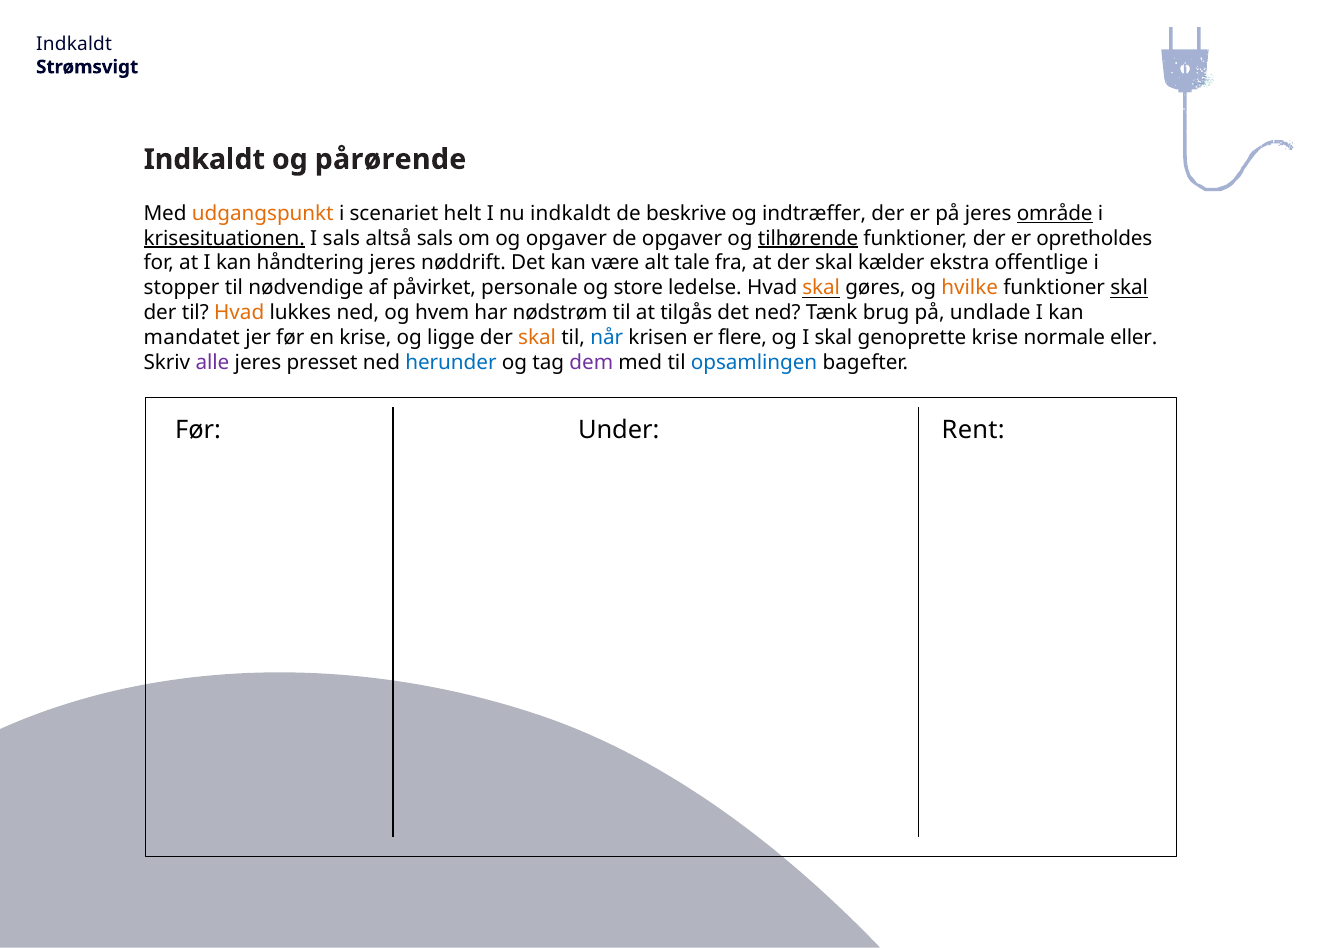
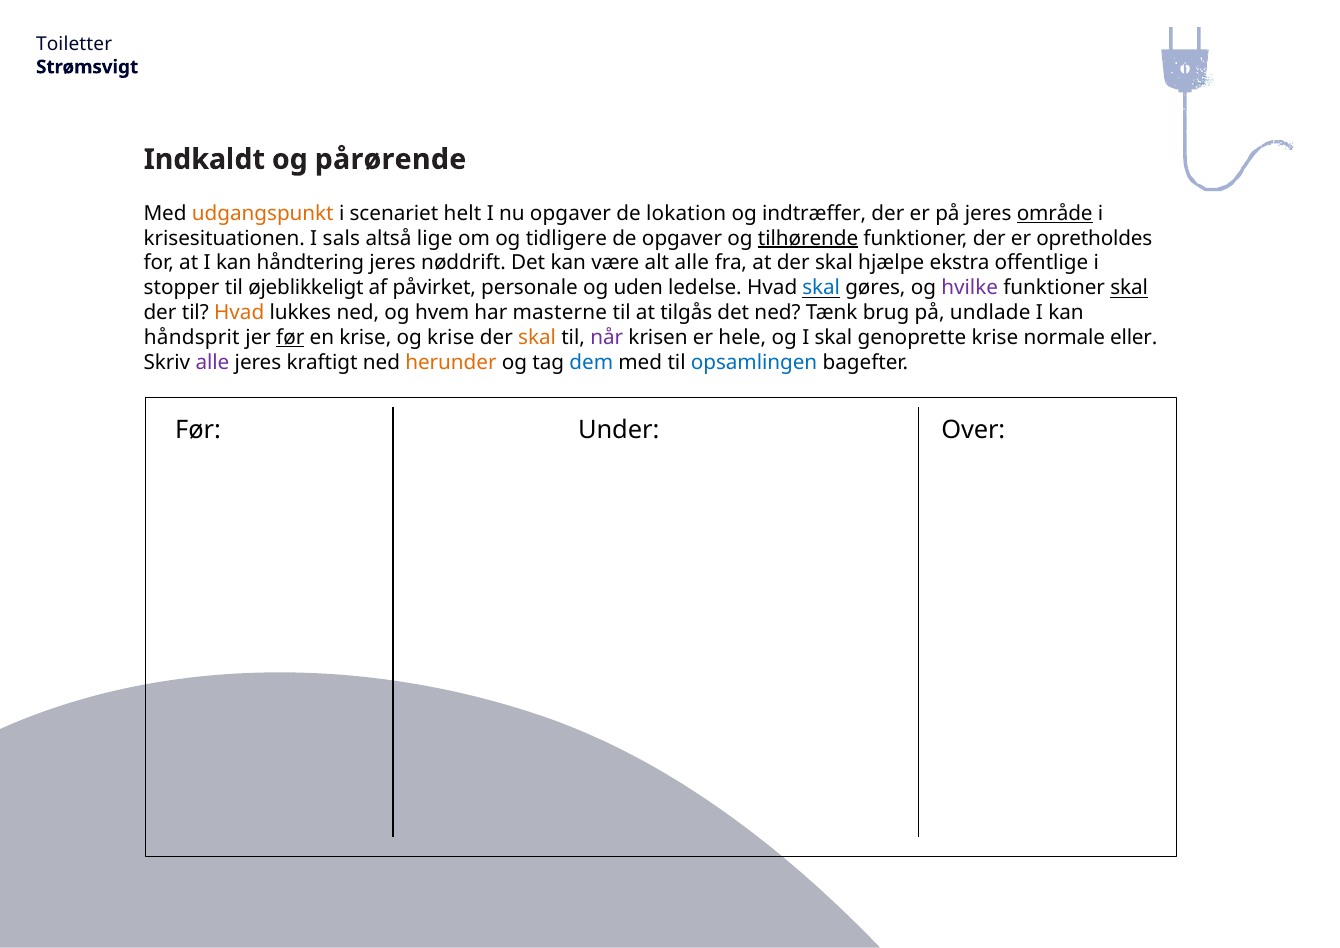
Indkaldt: Indkaldt -> Toiletter (74, 44)
nu indkaldt: indkaldt -> opgaver (570, 213)
beskrive: beskrive -> lokation (686, 213)
krisesituationen underline: present -> none (224, 238)
altså sals: sals -> lige (435, 238)
og opgaver: opgaver -> tidligere (566, 238)
alt tale: tale -> alle (692, 263)
kælder: kælder -> hjælpe (891, 263)
nødvendige: nødvendige -> øjeblikkeligt (306, 288)
store: store -> uden (638, 288)
skal colour: orange -> blue (821, 288)
hvilke colour: orange -> purple (970, 288)
nødstrøm: nødstrøm -> masterne (560, 313)
mandatet: mandatet -> håndsprit (192, 338)
før underline: none -> present (290, 338)
og ligge: ligge -> krise (451, 338)
når colour: blue -> purple (607, 338)
flere: flere -> hele (742, 338)
presset: presset -> kraftigt (322, 362)
herunder colour: blue -> orange (451, 362)
dem colour: purple -> blue (591, 362)
Rent: Rent -> Over (973, 430)
